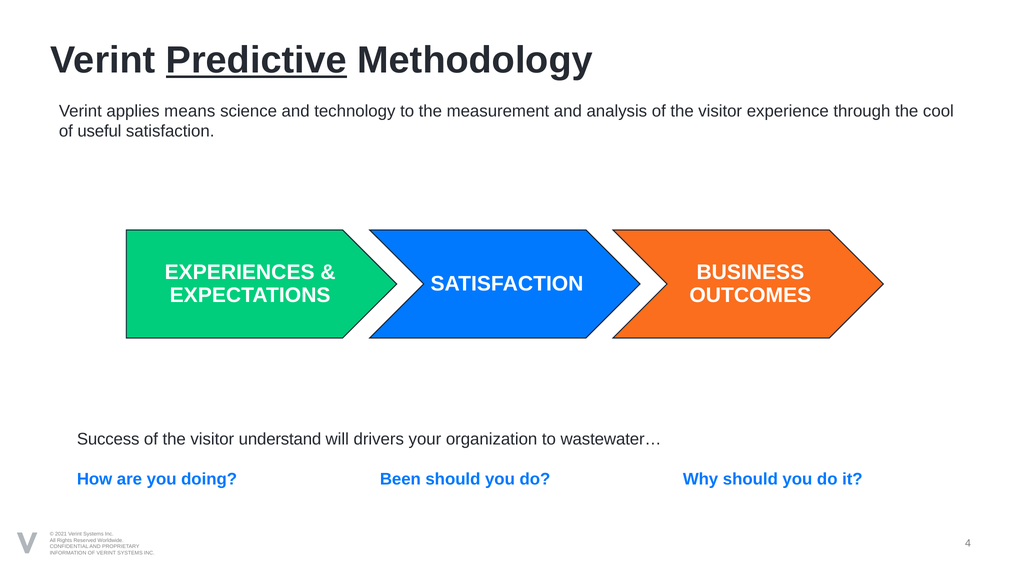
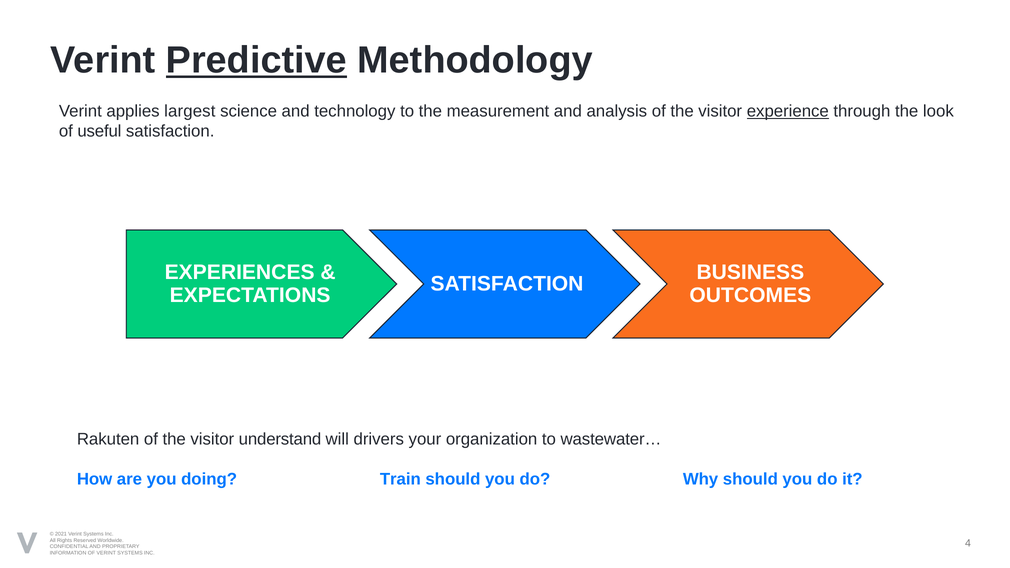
means: means -> largest (190, 111)
experience underline: none -> present (788, 111)
cool: cool -> look (938, 111)
Success: Success -> Rakuten (108, 439)
Been: Been -> Train (400, 480)
